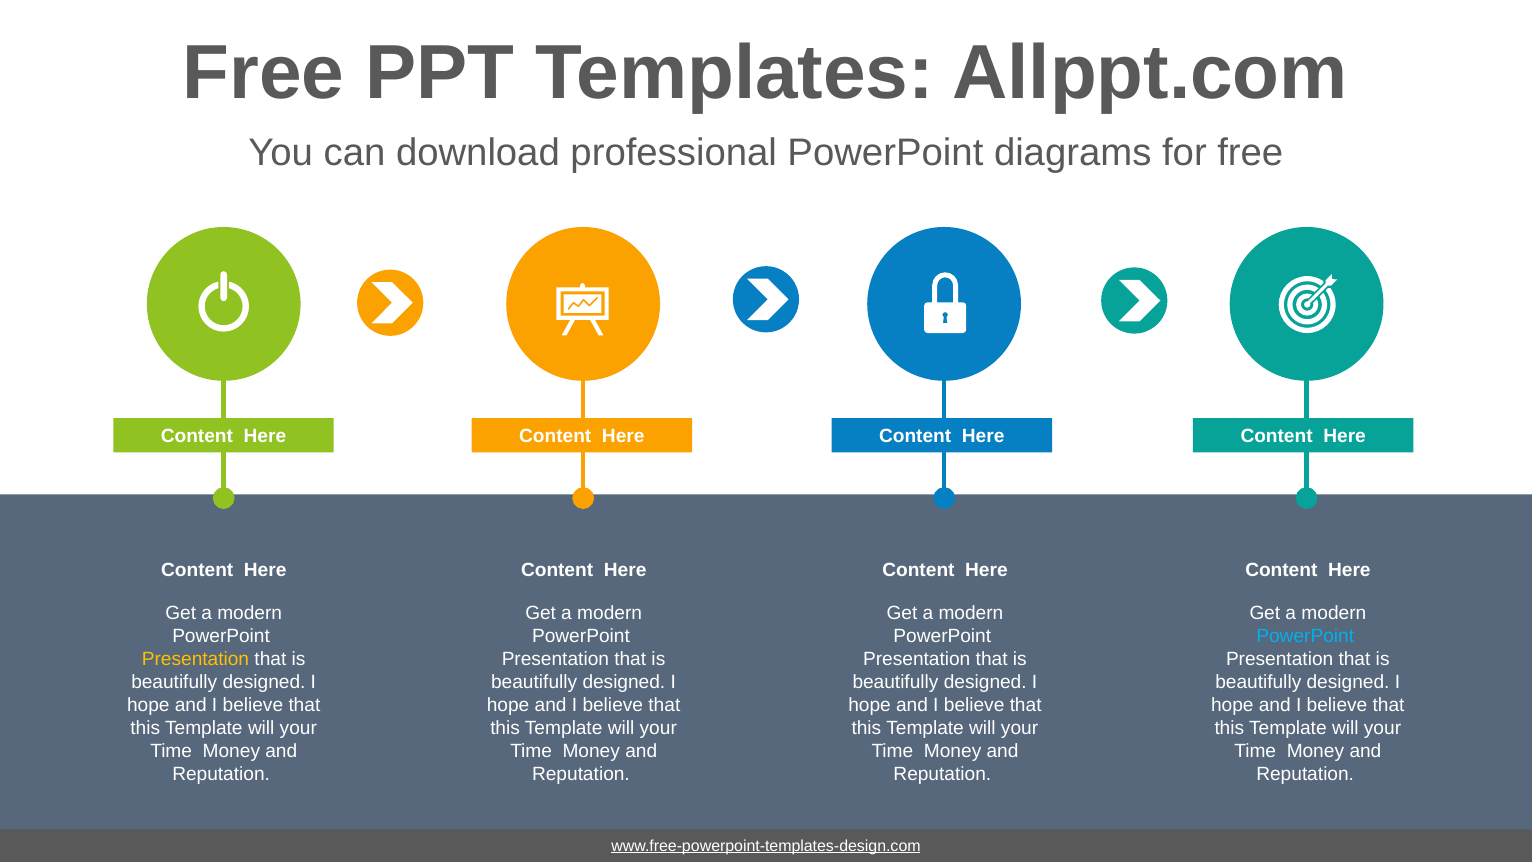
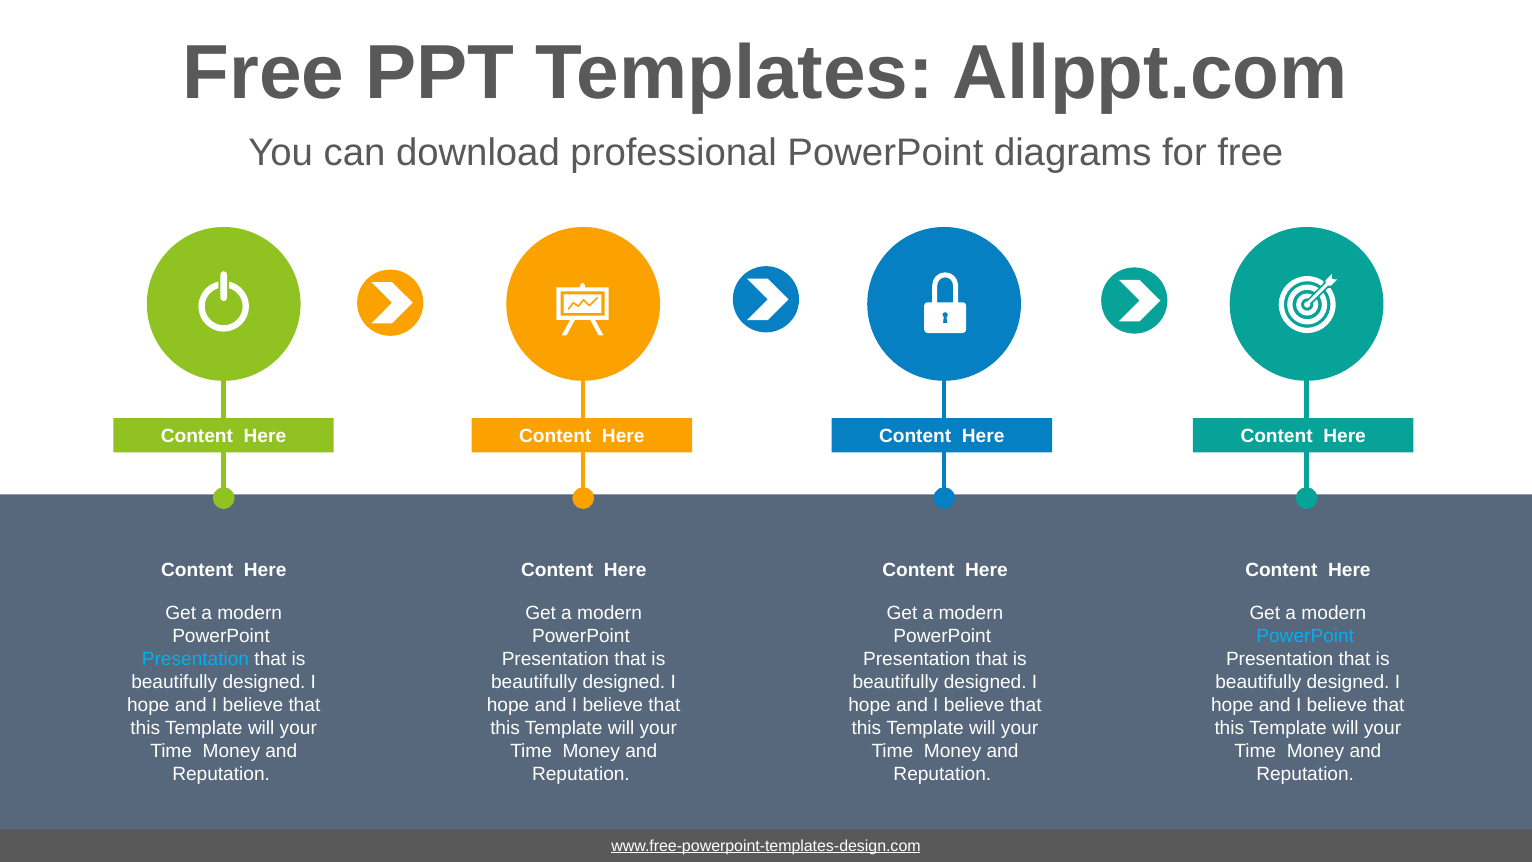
Presentation colour: yellow -> light blue (195, 659)
